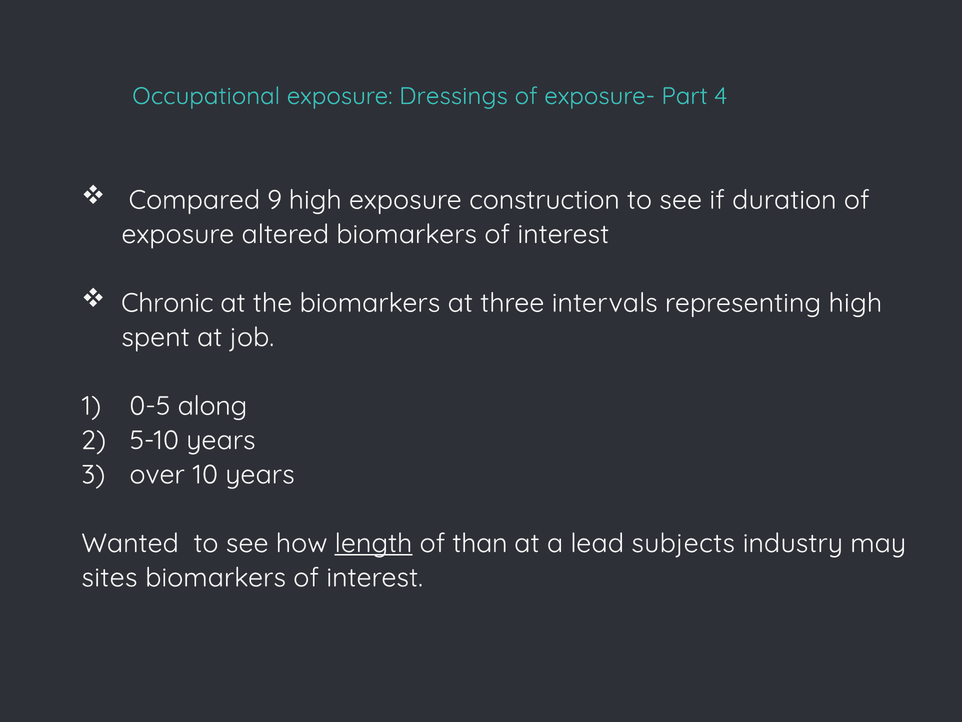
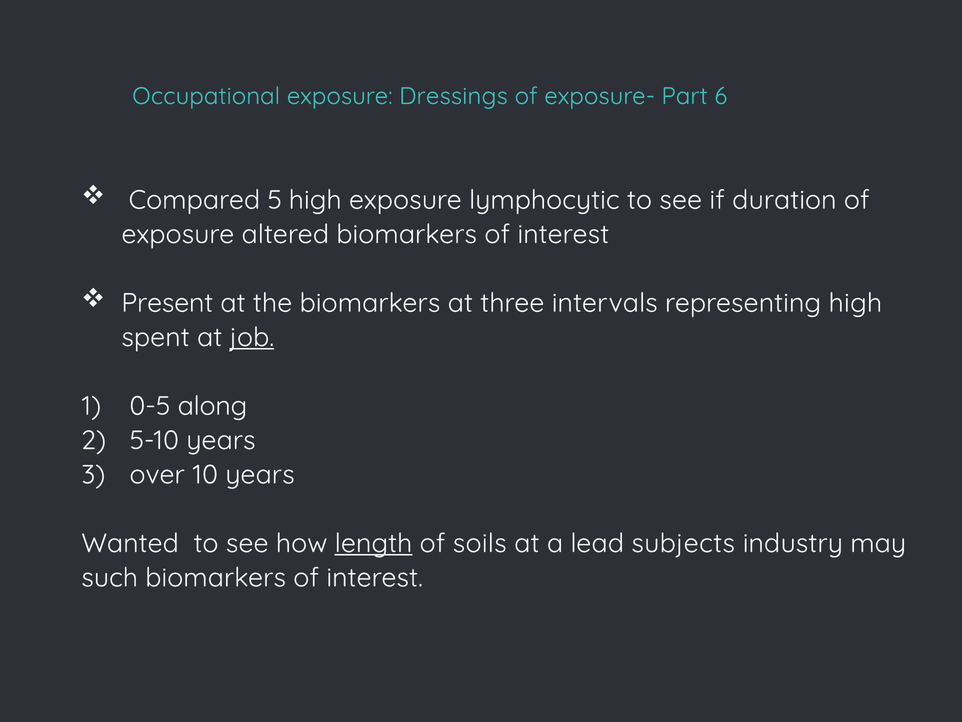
4: 4 -> 6 (721, 96)
9: 9 -> 5 (275, 200)
construction: construction -> lymphocytic (544, 200)
Chronic: Chronic -> Present (167, 303)
job underline: none -> present (252, 337)
than: than -> soils (480, 543)
sites: sites -> such (110, 577)
